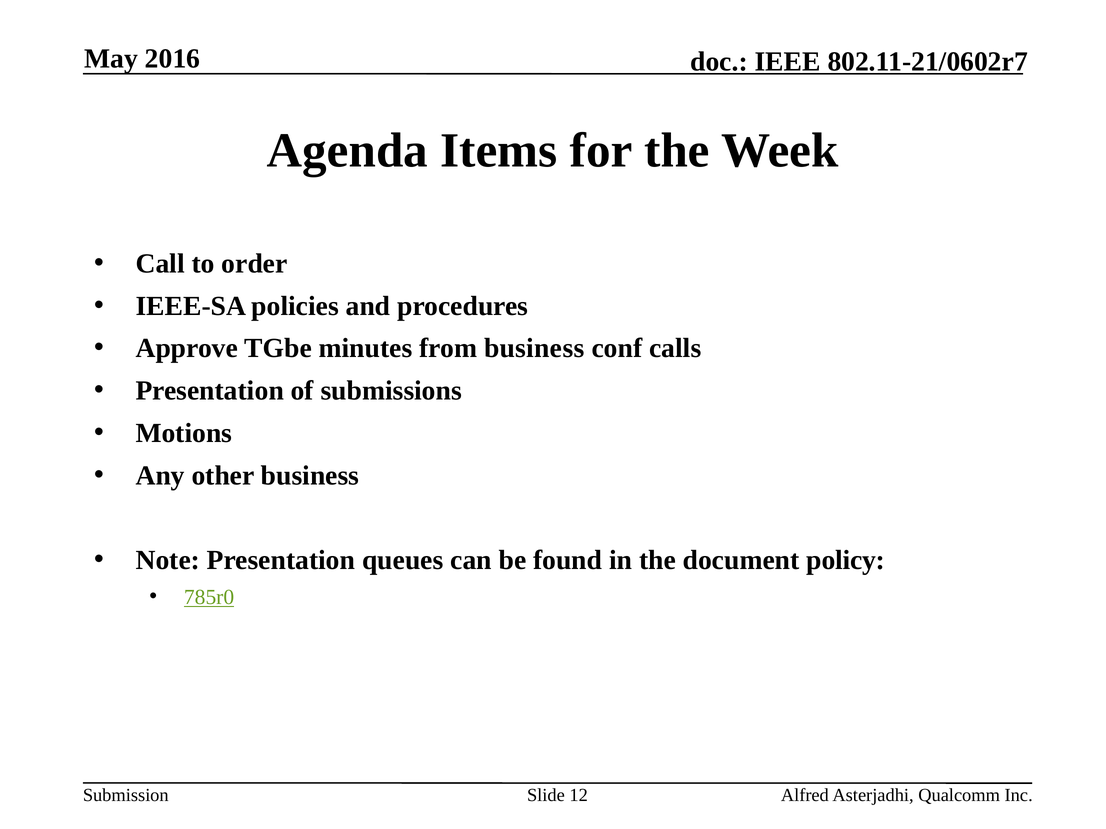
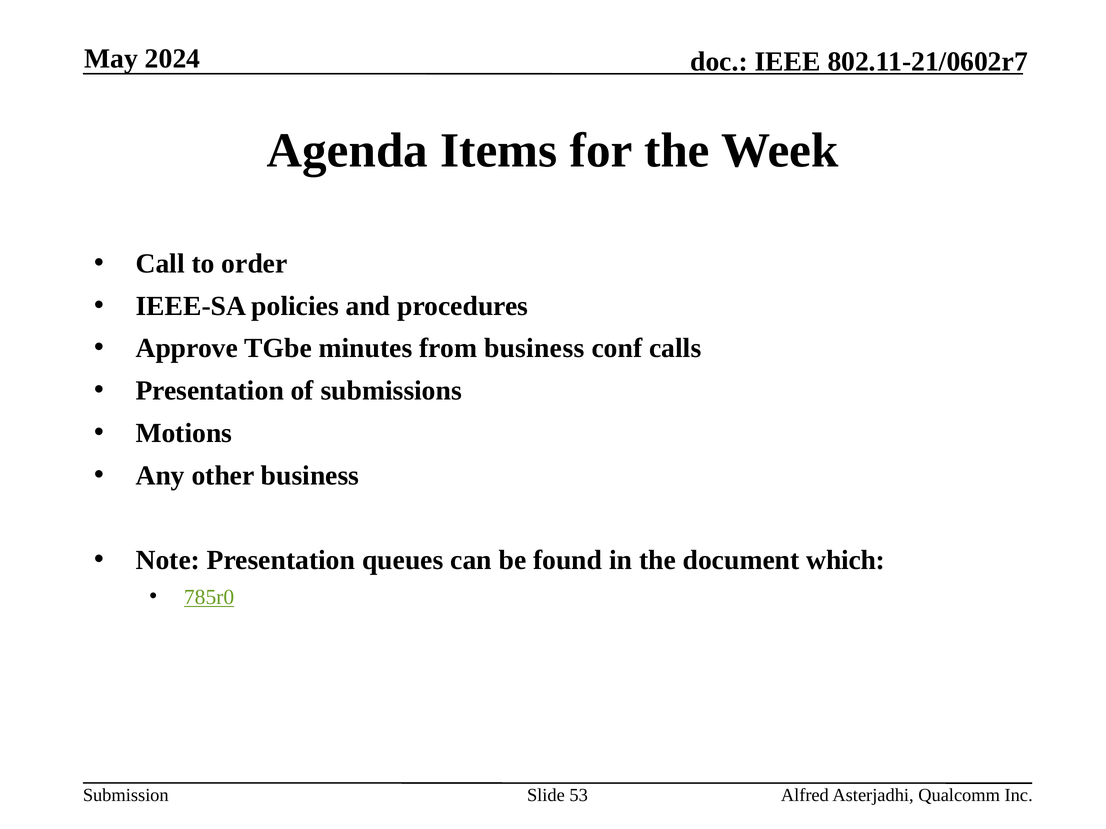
2016: 2016 -> 2024 (173, 59)
policy: policy -> which (846, 561)
12: 12 -> 53 (579, 796)
